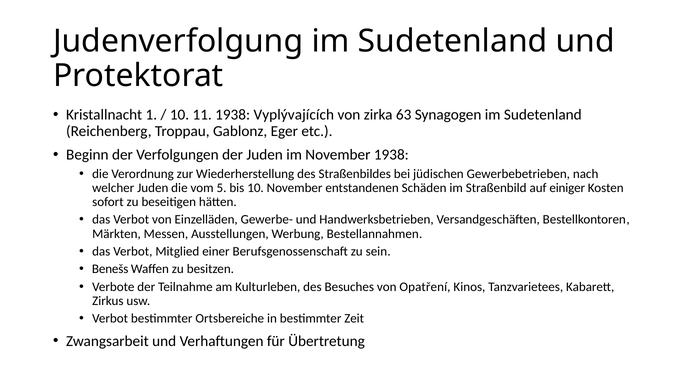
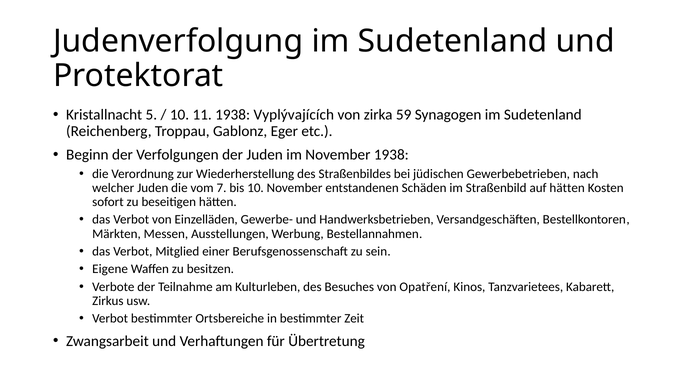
1: 1 -> 5 (151, 115)
63: 63 -> 59 (404, 115)
5: 5 -> 7 (221, 188)
auf einiger: einiger -> hätten (567, 188)
Benešs: Benešs -> Eigene (110, 269)
